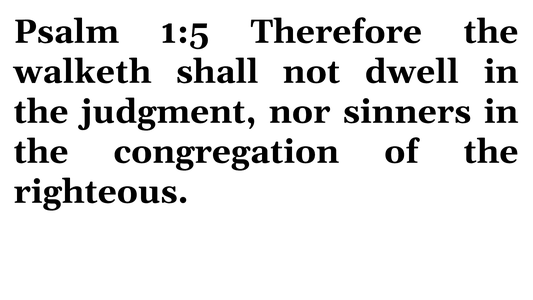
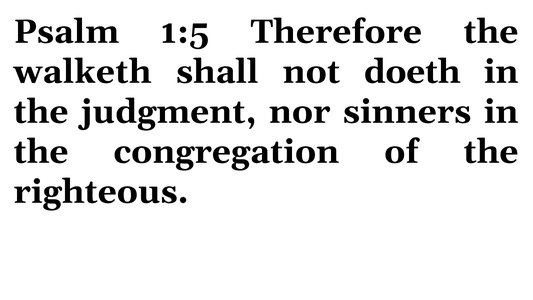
dwell: dwell -> doeth (412, 72)
